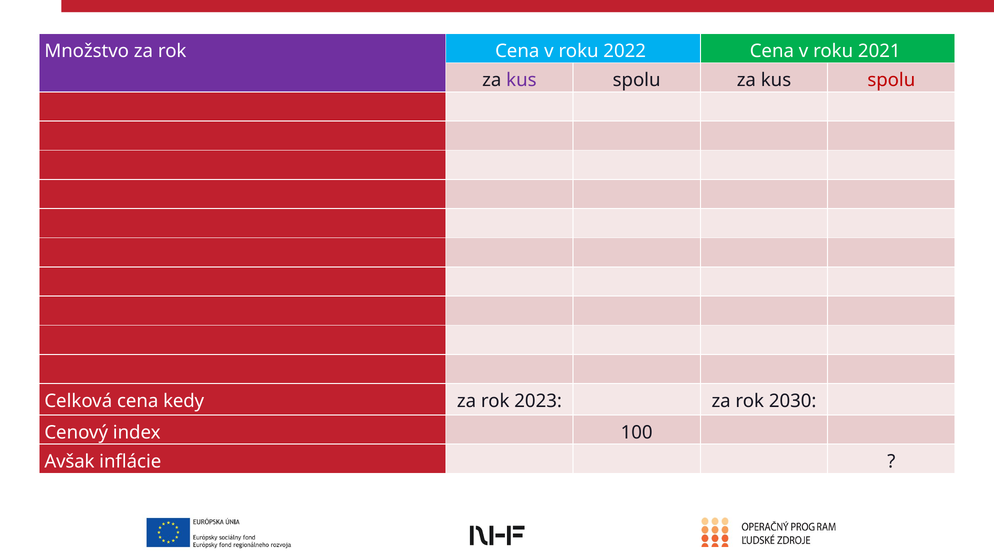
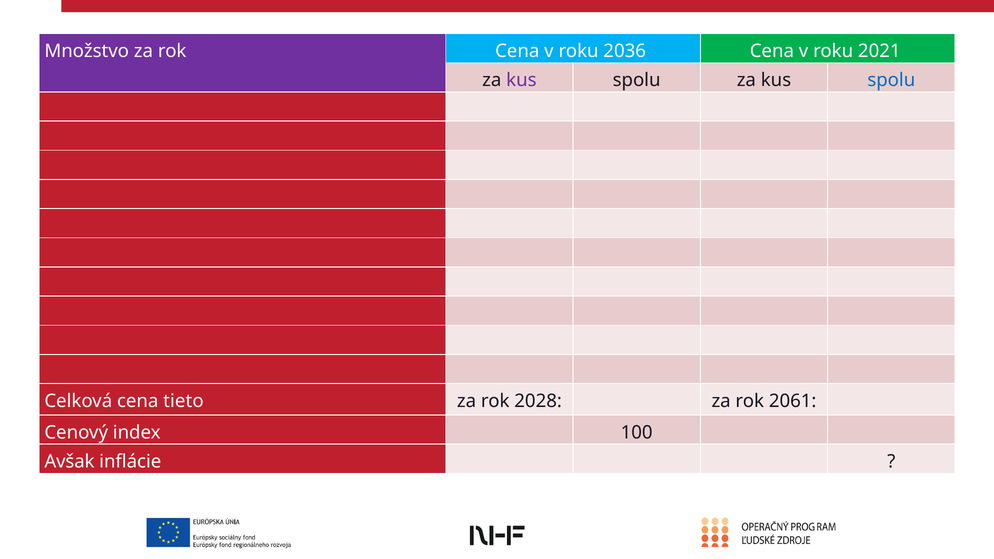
2022: 2022 -> 2036 (625, 51)
spolu colour: red -> blue (891, 80)
kedy: kedy -> tieto (183, 401)
2023: 2023 -> 2028 (538, 401)
2030: 2030 -> 2061 (793, 401)
